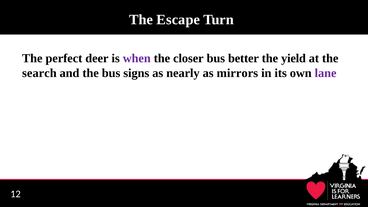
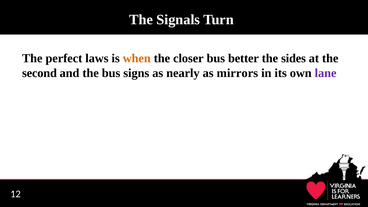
Escape: Escape -> Signals (178, 20)
deer: deer -> laws (97, 58)
when colour: purple -> orange (137, 58)
yield: yield -> sides (294, 58)
search: search -> second (39, 73)
